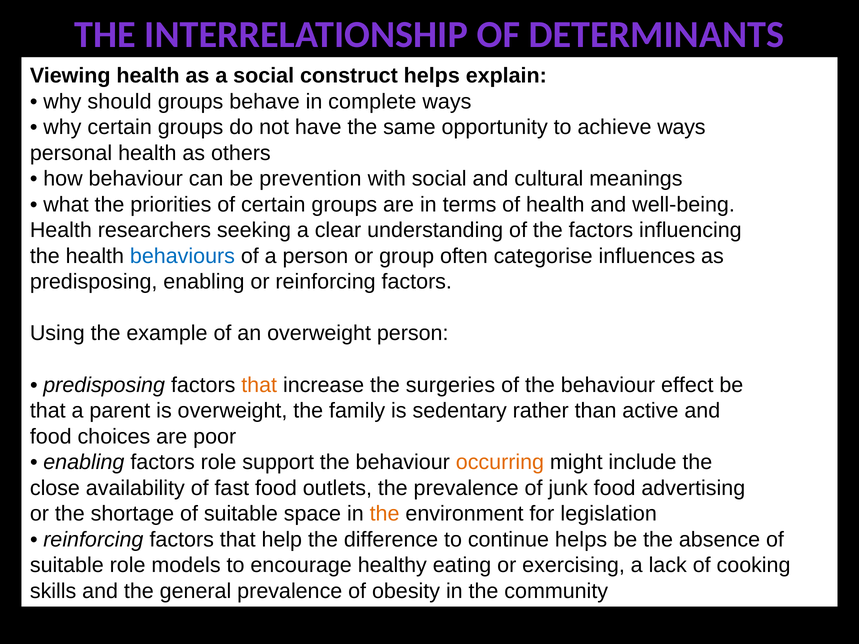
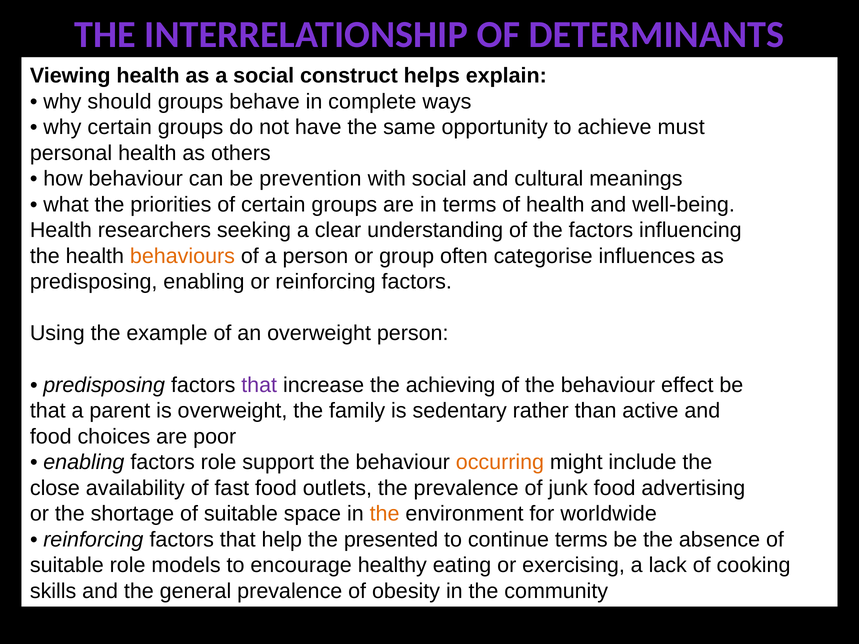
achieve ways: ways -> must (681, 127)
behaviours colour: blue -> orange (182, 256)
that colour: orange -> purple (259, 385)
surgeries: surgeries -> achieving (451, 385)
legislation: legislation -> worldwide (609, 514)
difference: difference -> presented (391, 540)
continue helps: helps -> terms (581, 540)
